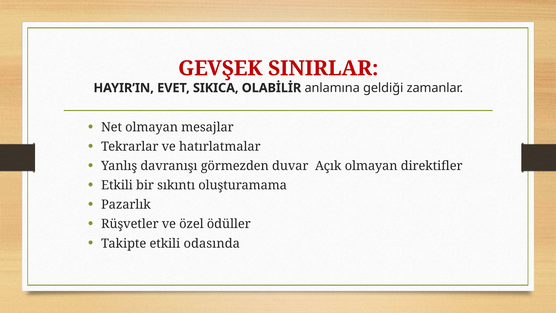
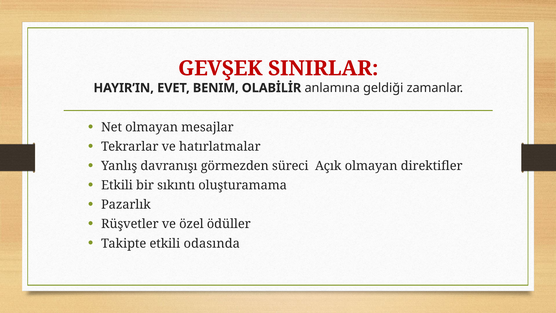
SIKICA: SIKICA -> BENIM (216, 88)
duvar: duvar -> süreci (290, 166)
